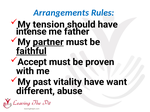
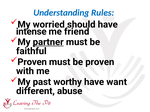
Arrangements: Arrangements -> Understanding (61, 13)
tension: tension -> worried (49, 25)
father: father -> friend (77, 32)
faithful underline: present -> none (31, 51)
Accept: Accept -> Proven (32, 62)
vitality: vitality -> worthy (68, 82)
